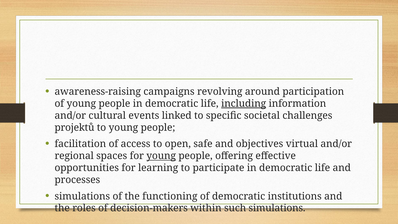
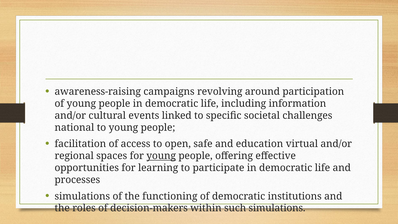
including underline: present -> none (244, 104)
projektů: projektů -> national (74, 127)
objectives: objectives -> education (260, 144)
